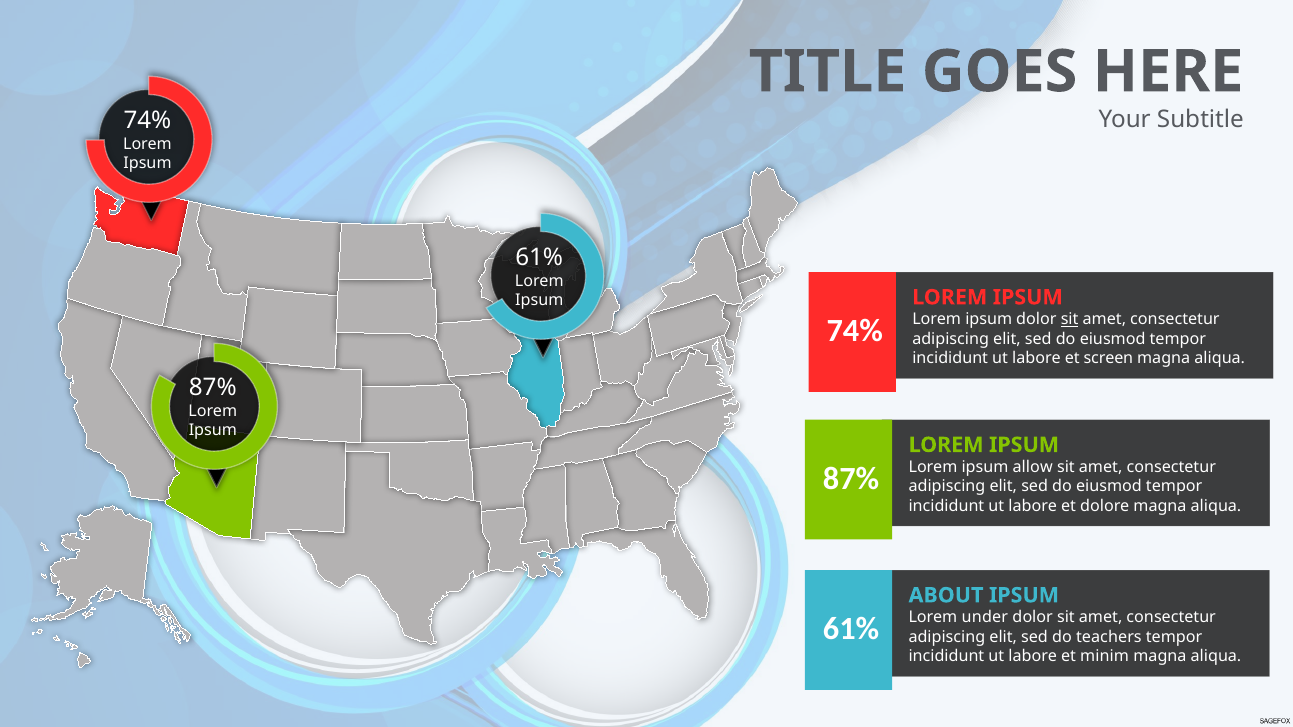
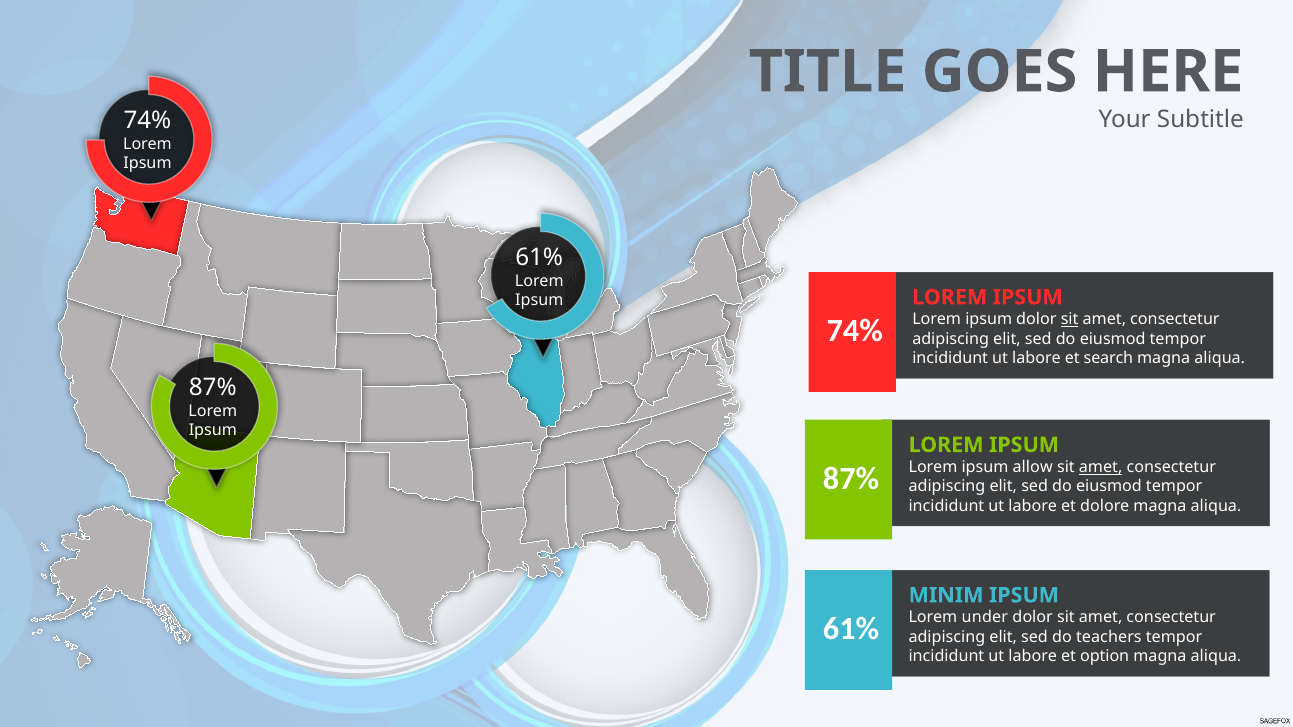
screen: screen -> search (1108, 358)
amet underline: none -> present (1101, 467)
ABOUT: ABOUT -> MINIM (946, 596)
minim: minim -> option (1105, 657)
